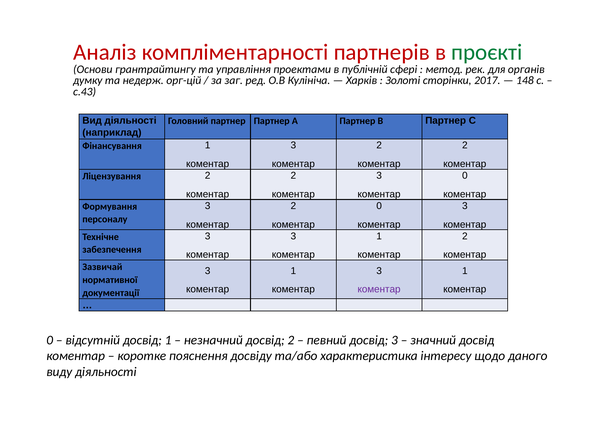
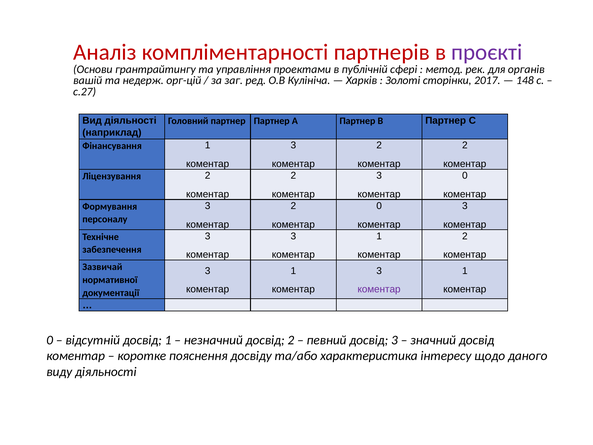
проєкті colour: green -> purple (487, 52)
думку: думку -> вашій (88, 80)
с.43: с.43 -> с.27 (85, 92)
